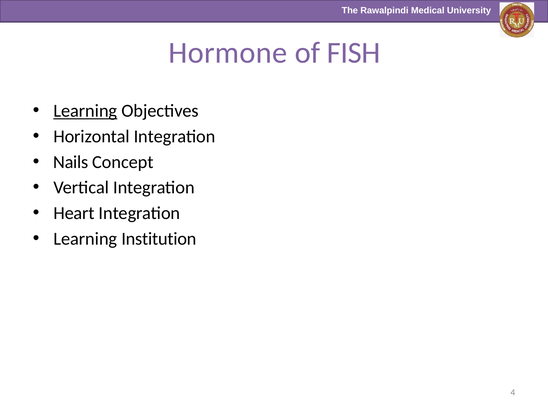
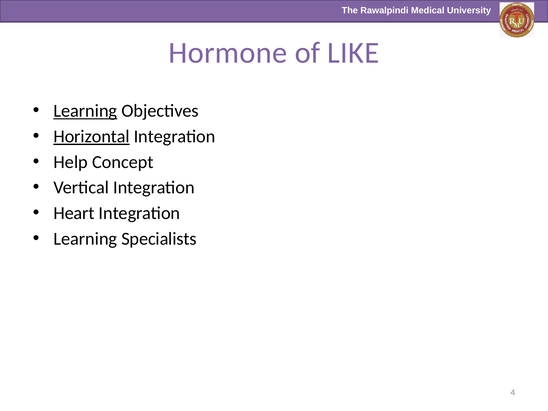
FISH: FISH -> LIKE (353, 53)
Horizontal underline: none -> present (92, 136)
Nails: Nails -> Help (71, 162)
Institution: Institution -> Specialists (159, 239)
